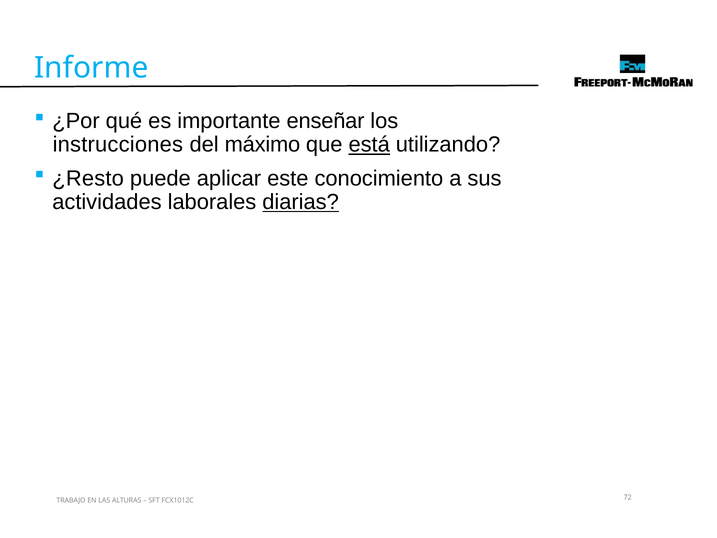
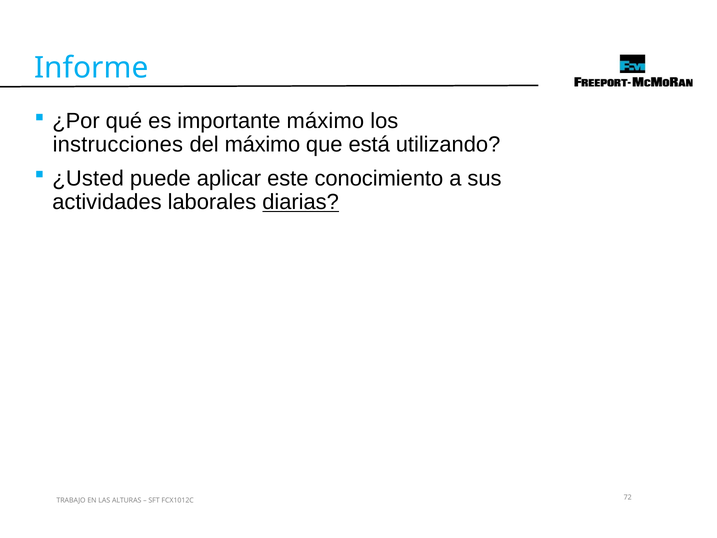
importante enseñar: enseñar -> máximo (325, 121)
está underline: present -> none (369, 145)
¿Resto: ¿Resto -> ¿Usted (88, 178)
